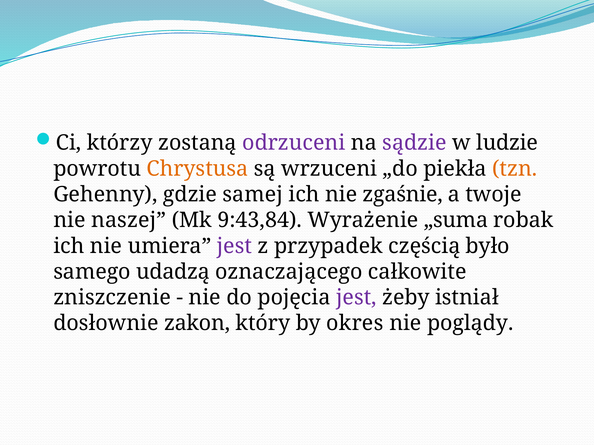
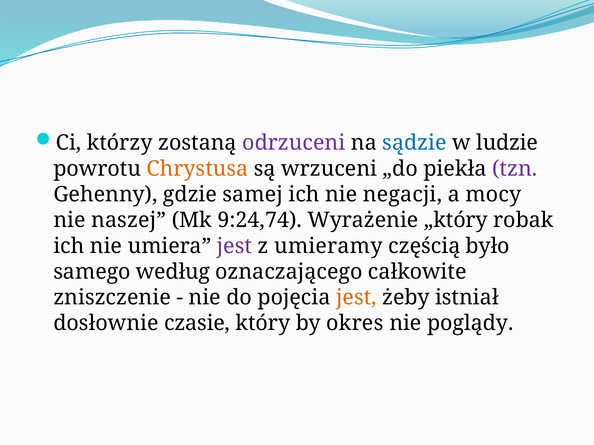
sądzie colour: purple -> blue (414, 143)
tzn colour: orange -> purple (515, 169)
zgaśnie: zgaśnie -> negacji (402, 195)
twoje: twoje -> mocy (493, 195)
9:43,84: 9:43,84 -> 9:24,74 (260, 220)
„suma: „suma -> „który (456, 220)
przypadek: przypadek -> umieramy (328, 246)
udadzą: udadzą -> według (173, 272)
jest colour: purple -> orange (356, 298)
zakon: zakon -> czasie (197, 324)
